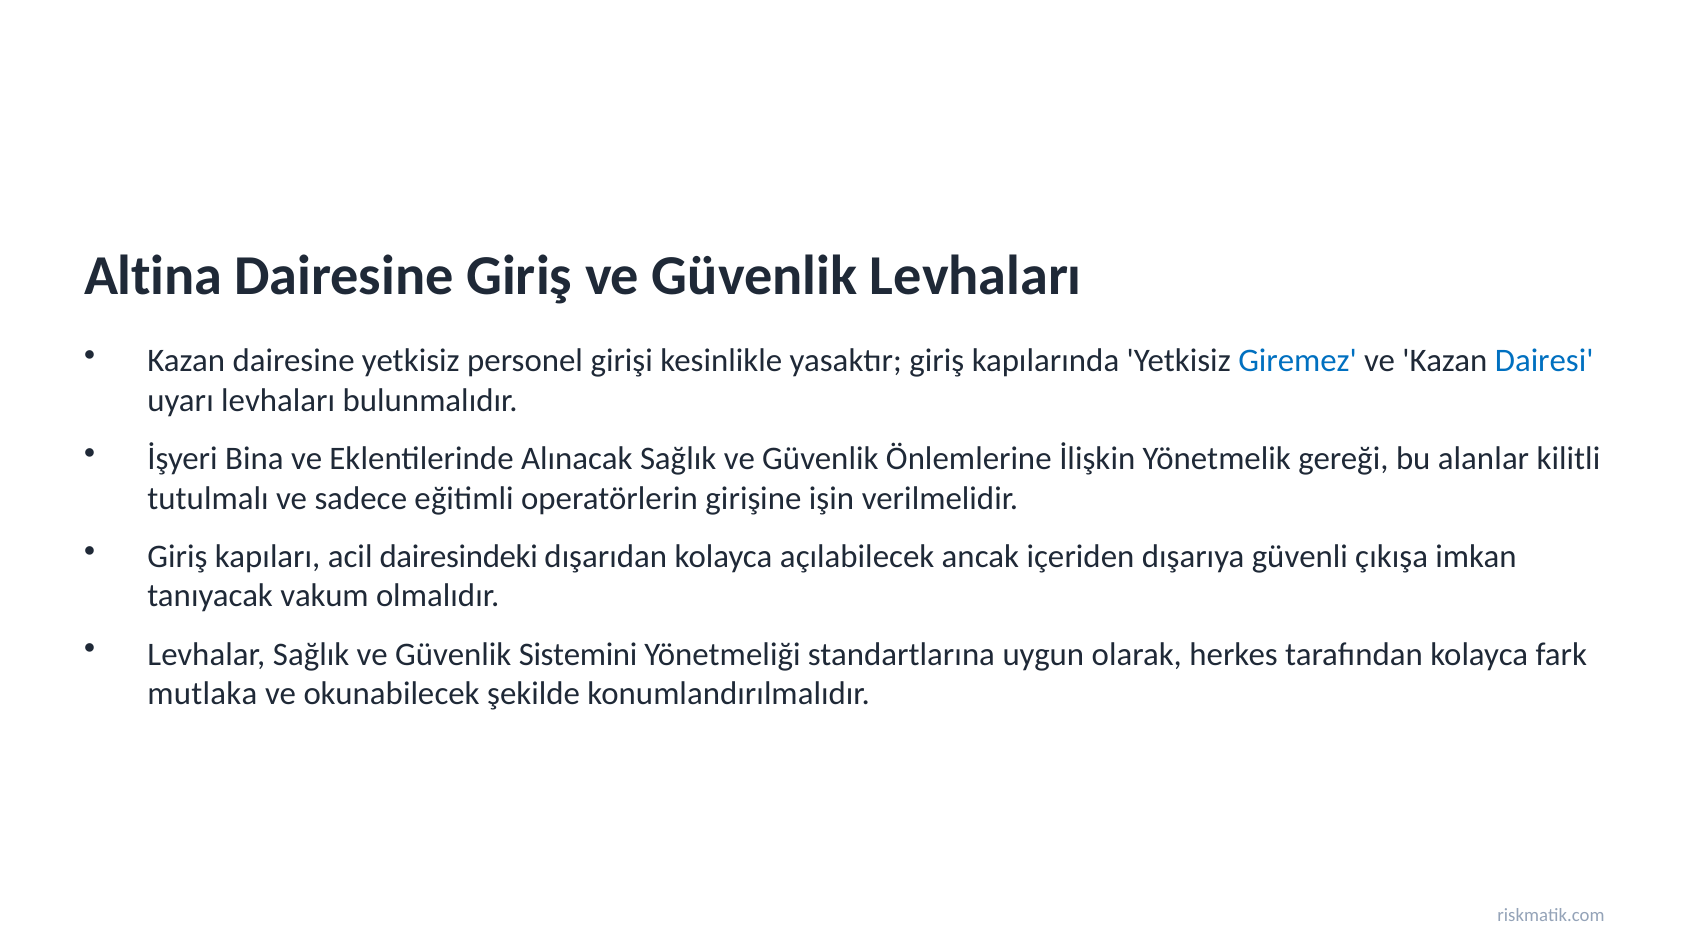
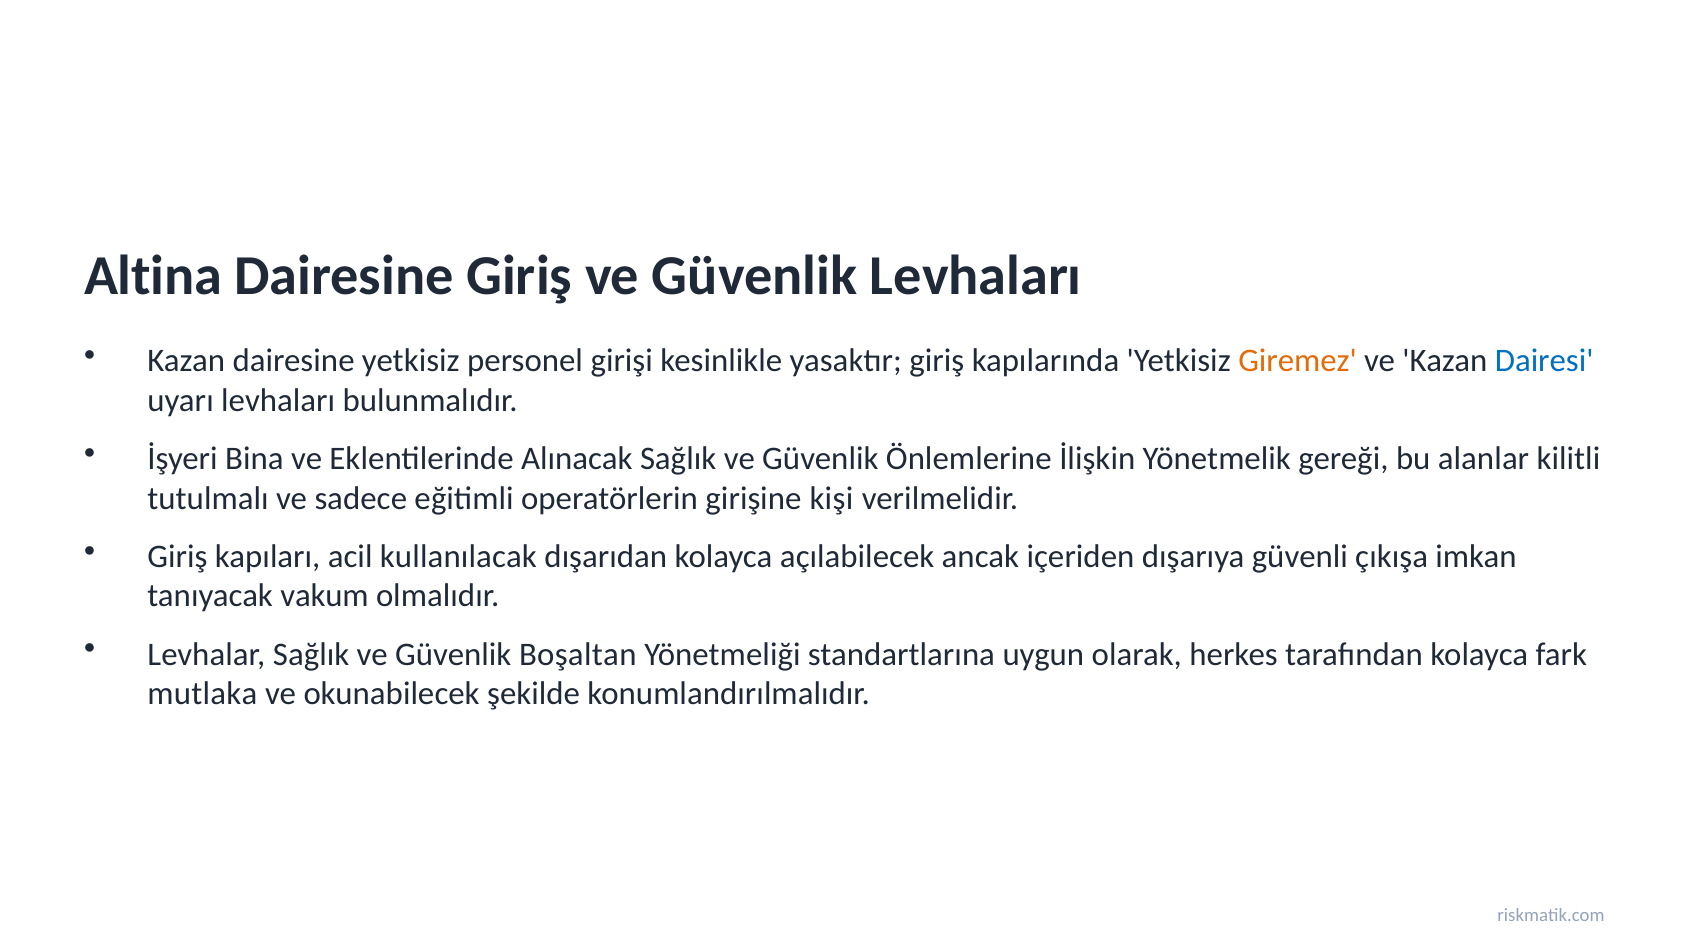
Giremez colour: blue -> orange (1298, 361)
işin: işin -> kişi (831, 498)
dairesindeki: dairesindeki -> kullanılacak (458, 557)
Sistemini: Sistemini -> Boşaltan (578, 654)
